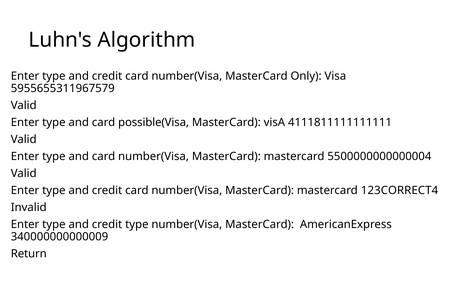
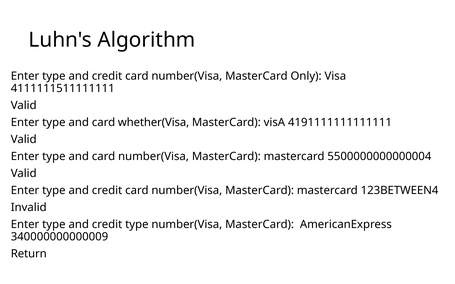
5955655311967579: 5955655311967579 -> 4111111511111111 (63, 89)
possible(Visa: possible(Visa -> whether(Visa (154, 123)
4111811111111111: 4111811111111111 -> 4191111111111111 (340, 123)
123CORRECT4: 123CORRECT4 -> 123BETWEEN4 (400, 191)
